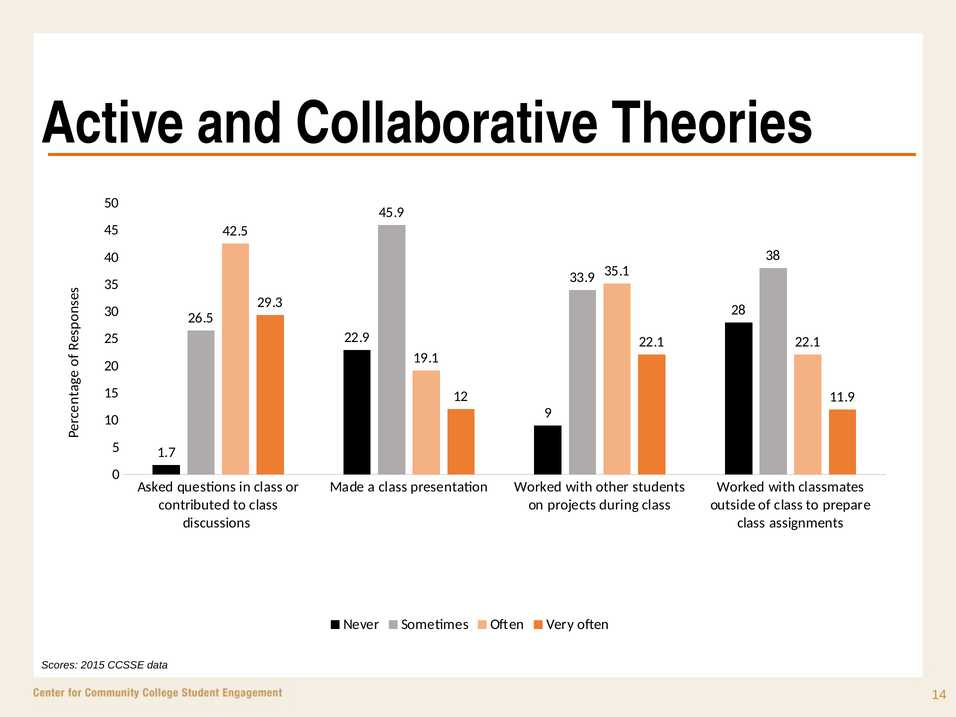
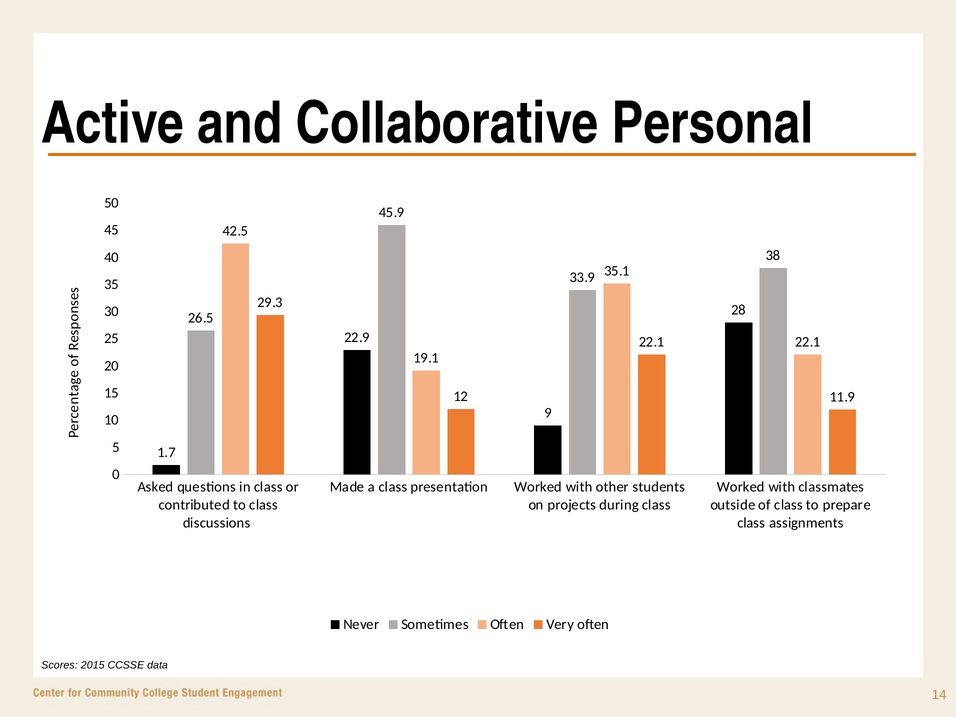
Theories: Theories -> Personal (713, 124)
